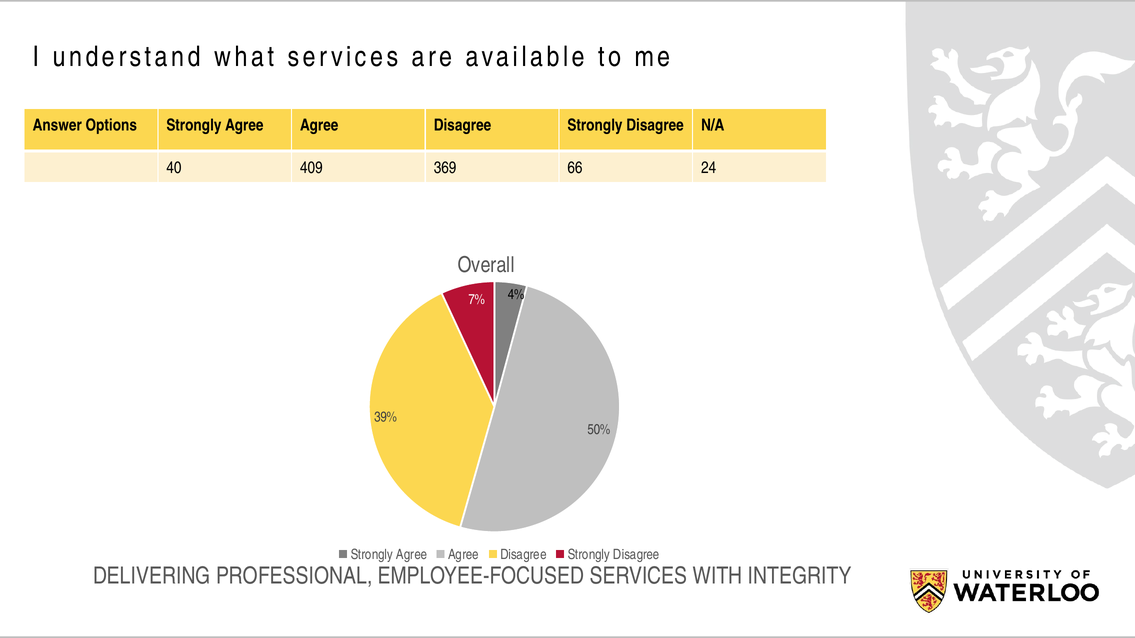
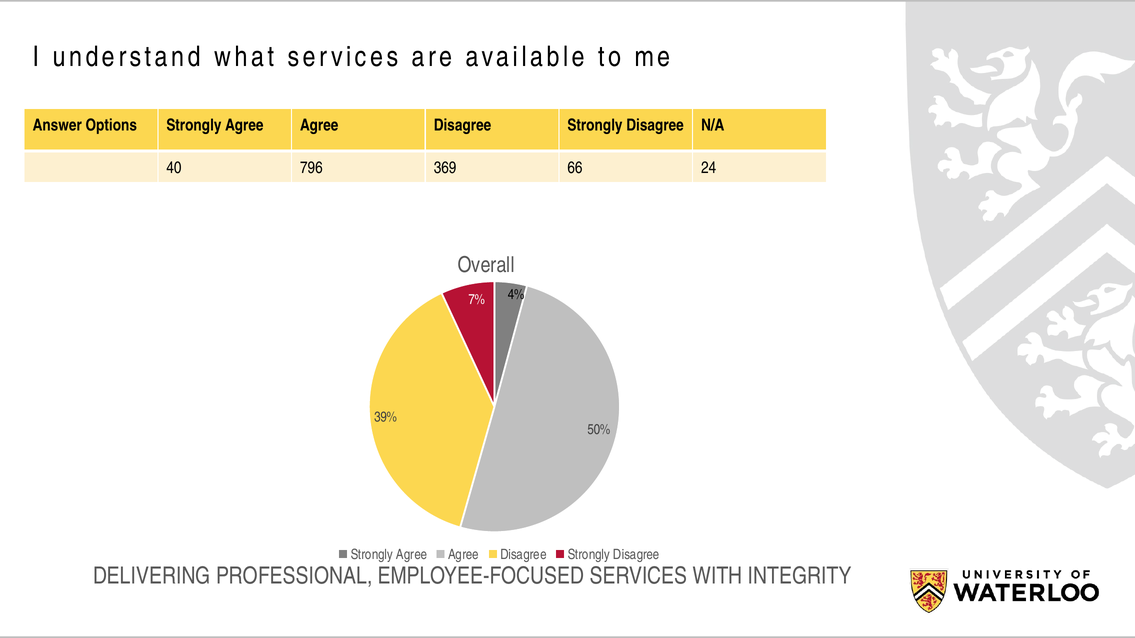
409: 409 -> 796 (311, 168)
